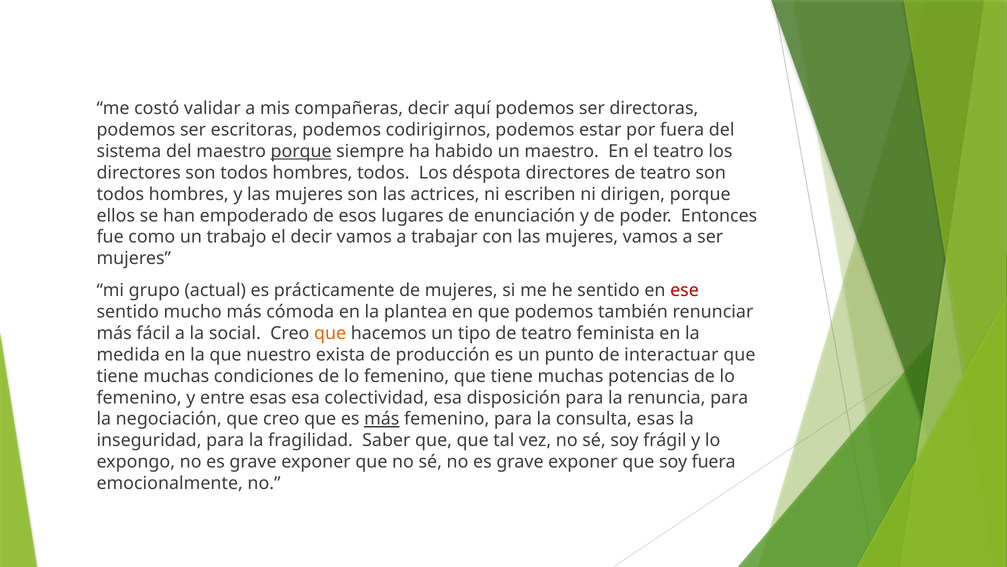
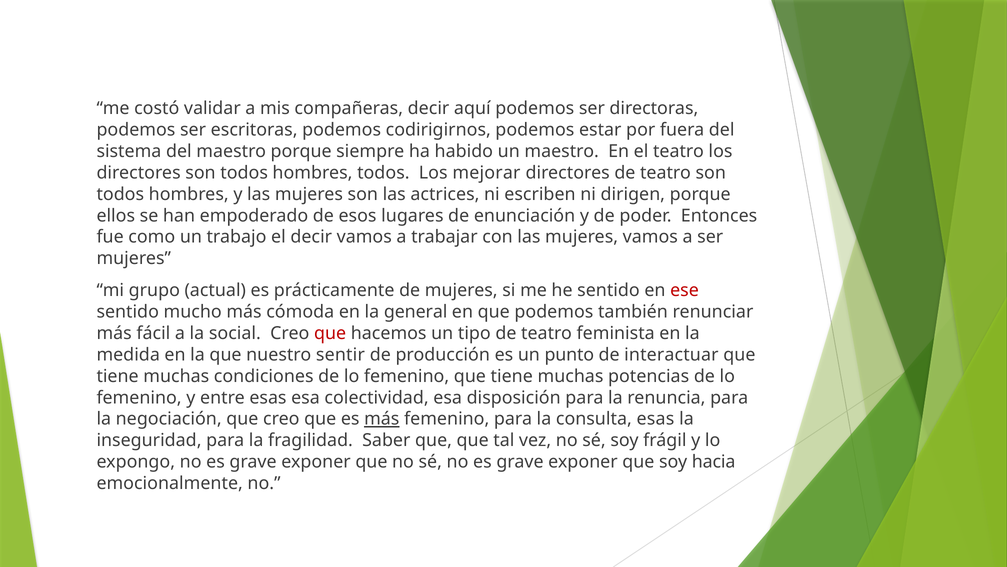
porque underline: present -> none (301, 151)
déspota: déspota -> mejorar (486, 173)
plantea: plantea -> general (416, 312)
que colour: orange -> red (330, 333)
exista: exista -> sentir (340, 354)
soy fuera: fuera -> hacia (714, 461)
